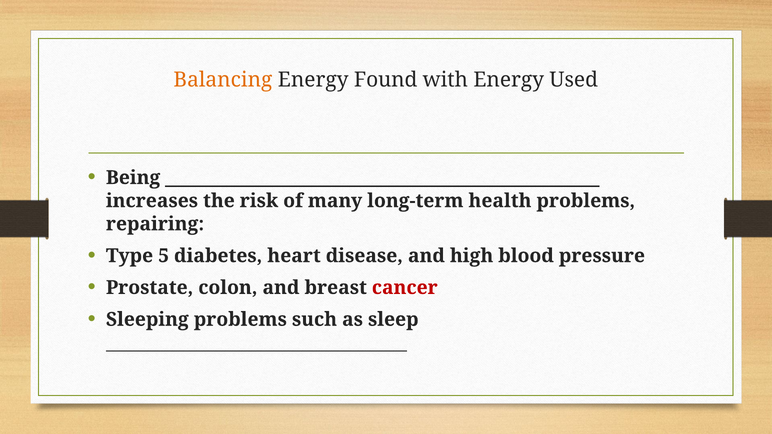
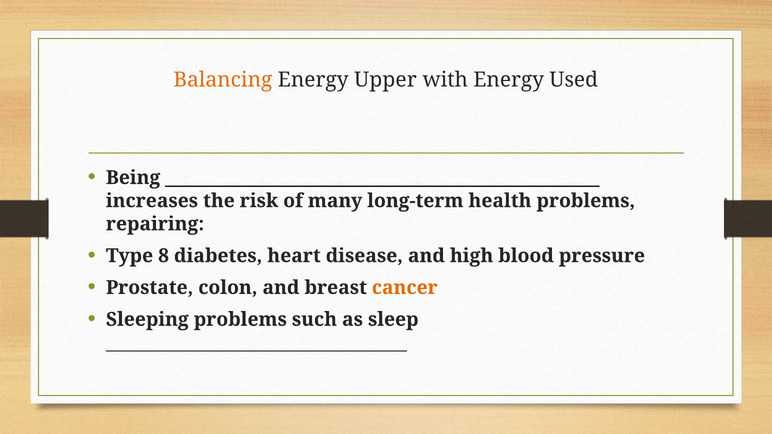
Found: Found -> Upper (385, 80)
5: 5 -> 8 (164, 256)
cancer colour: red -> orange (405, 288)
